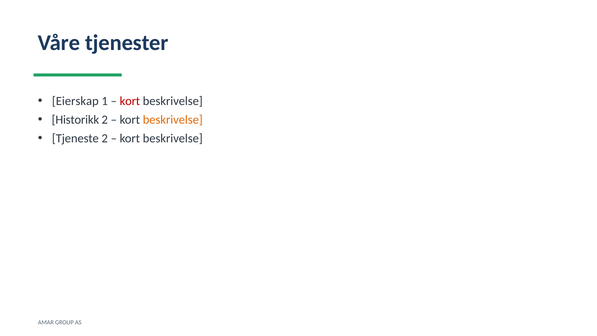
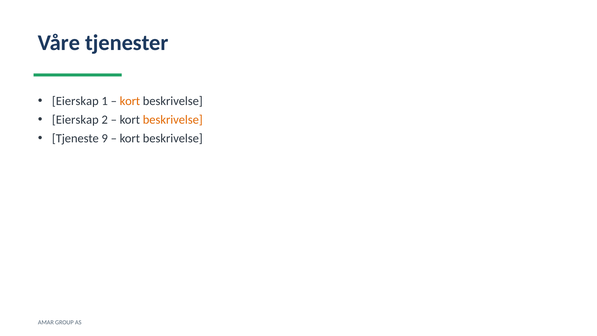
kort colour: red -> orange (130, 101)
Historikk: Historikk -> Eierskap (75, 120)
Tjeneste 2: 2 -> 9 (105, 138)
